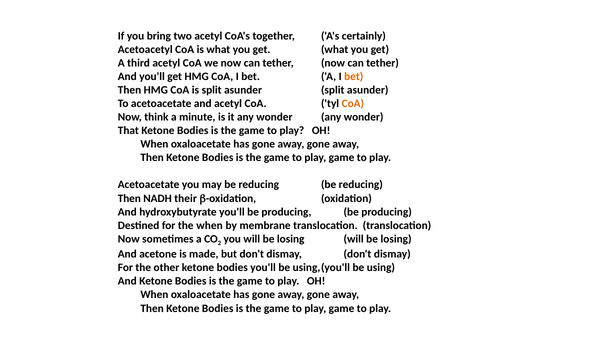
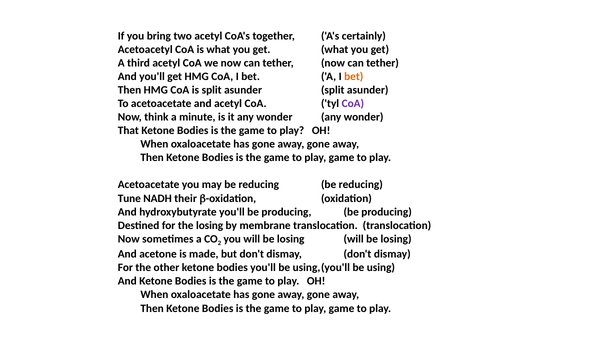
CoA colour: orange -> purple (353, 104)
Then: Then -> Tune (129, 199)
the when: when -> losing (210, 226)
